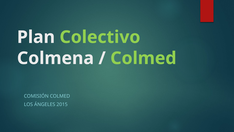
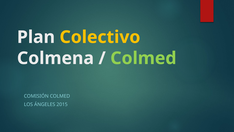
Colectivo colour: light green -> yellow (100, 37)
